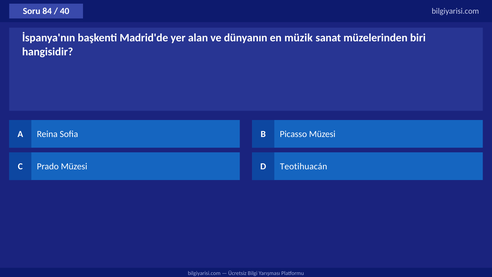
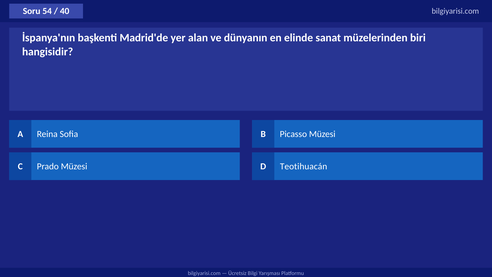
84: 84 -> 54 (47, 11)
müzik: müzik -> elinde (299, 38)
